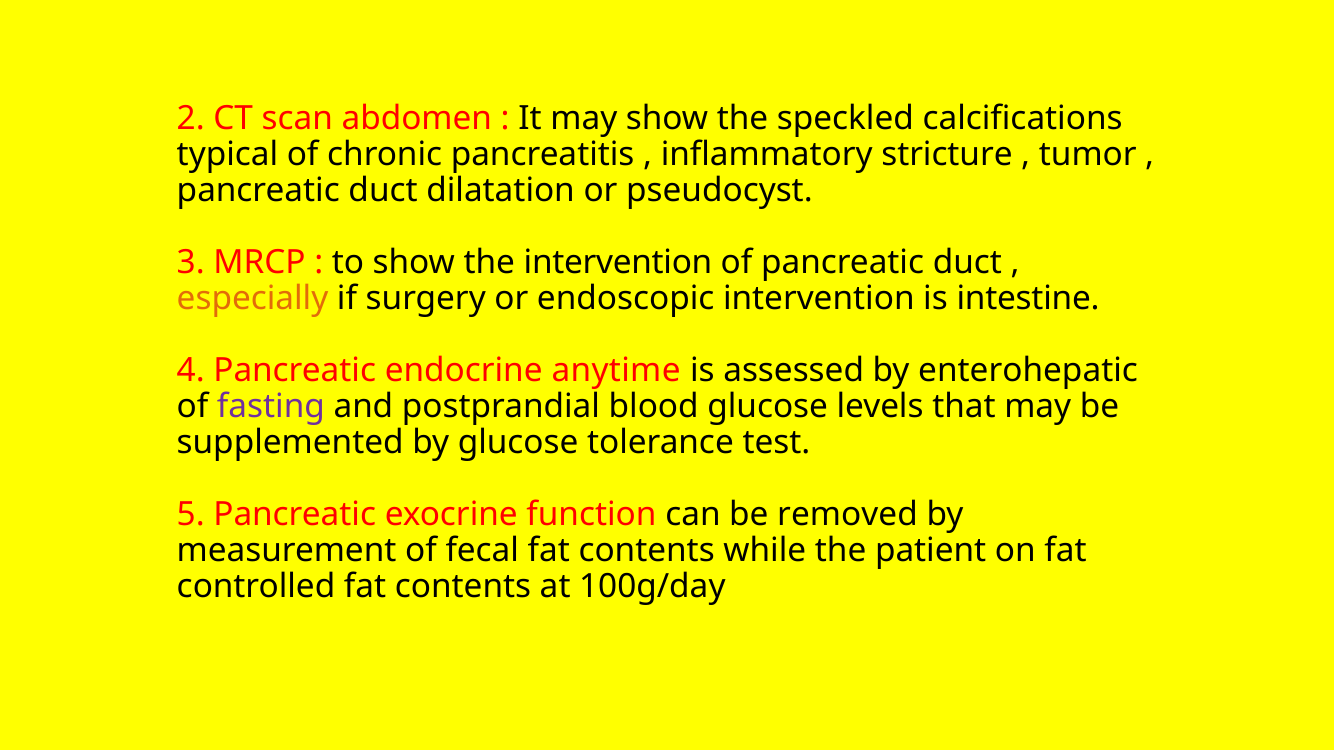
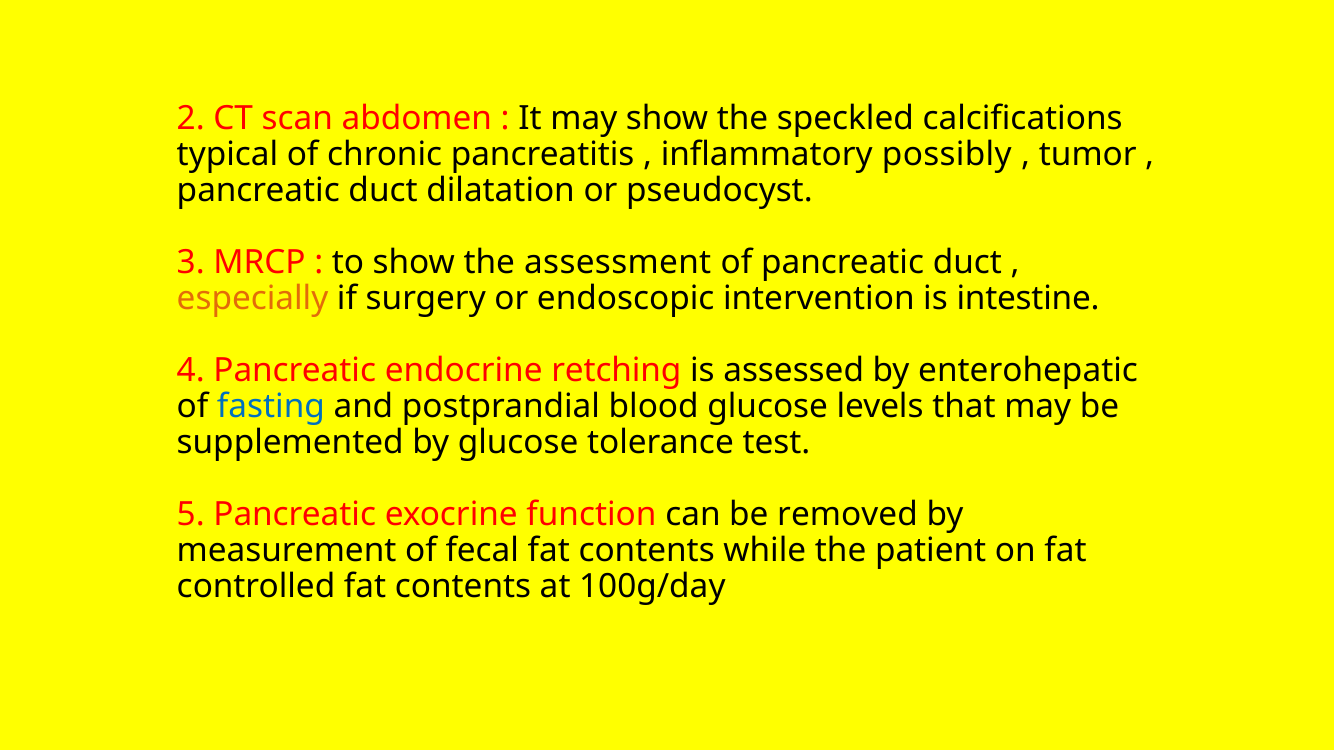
stricture: stricture -> possibly (947, 154)
the intervention: intervention -> assessment (618, 262)
anytime: anytime -> retching (616, 370)
fasting colour: purple -> blue (271, 406)
